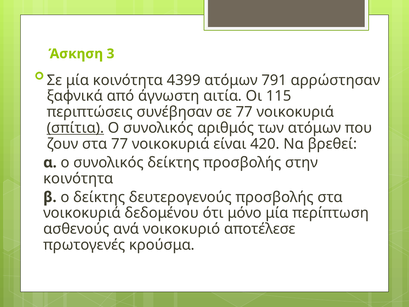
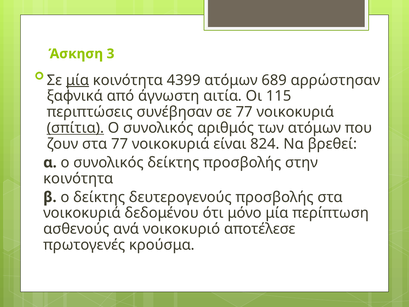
μία underline: none -> present (77, 80)
791: 791 -> 689 (274, 80)
420: 420 -> 824 (265, 144)
